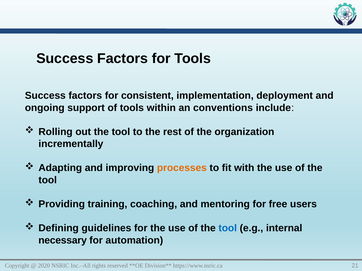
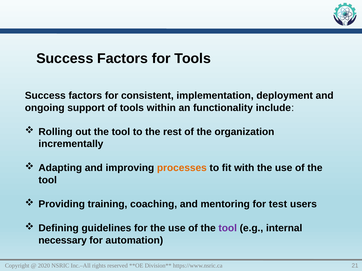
conventions: conventions -> functionality (223, 108)
free: free -> test (278, 204)
tool colour: blue -> purple (228, 229)
